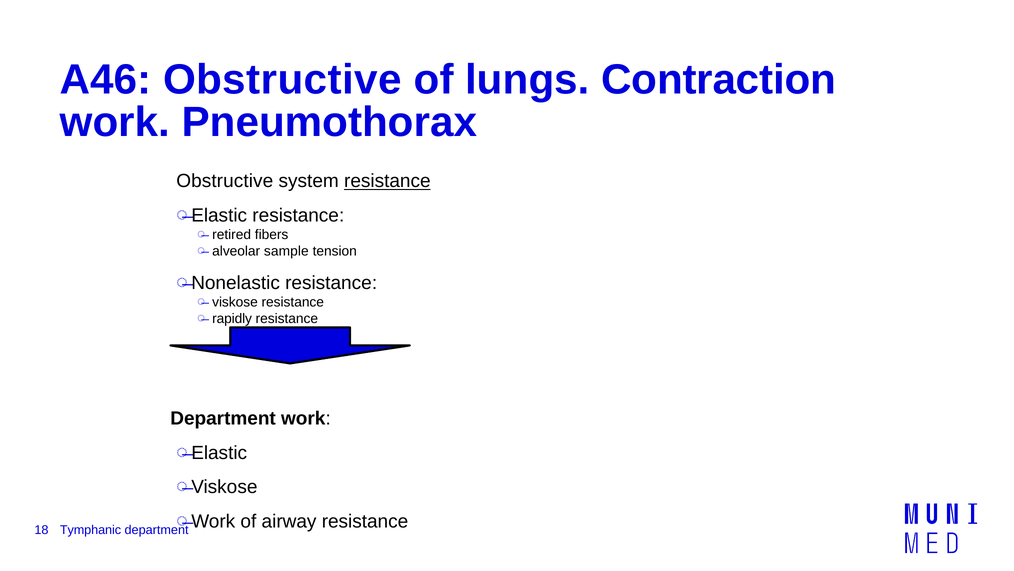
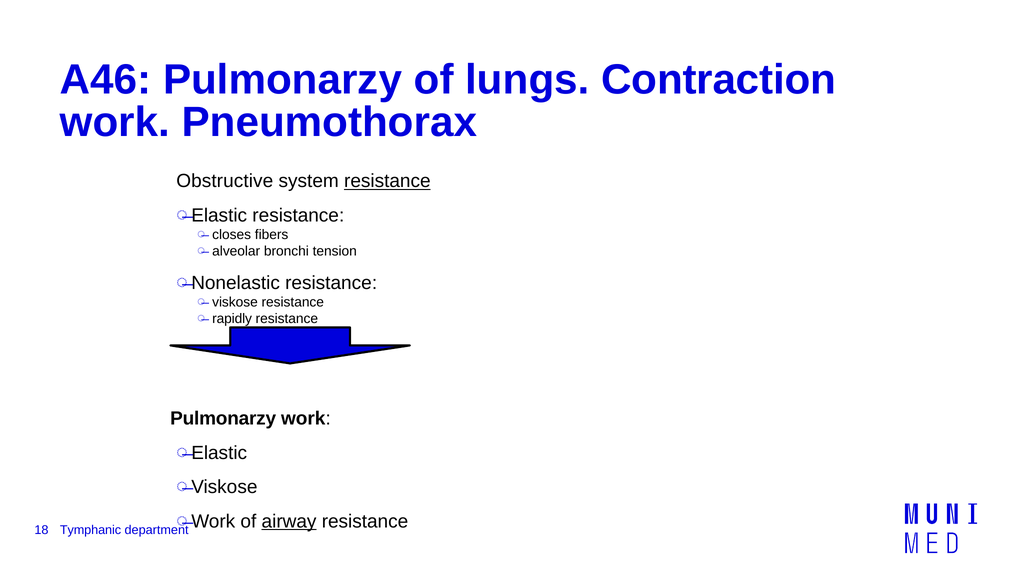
A46 Obstructive: Obstructive -> Pulmonarzy (283, 80)
retired: retired -> closes (232, 234)
sample: sample -> bronchi (286, 251)
Department: Department -> Pulmonarzy (223, 418)
airway underline: none -> present (289, 521)
